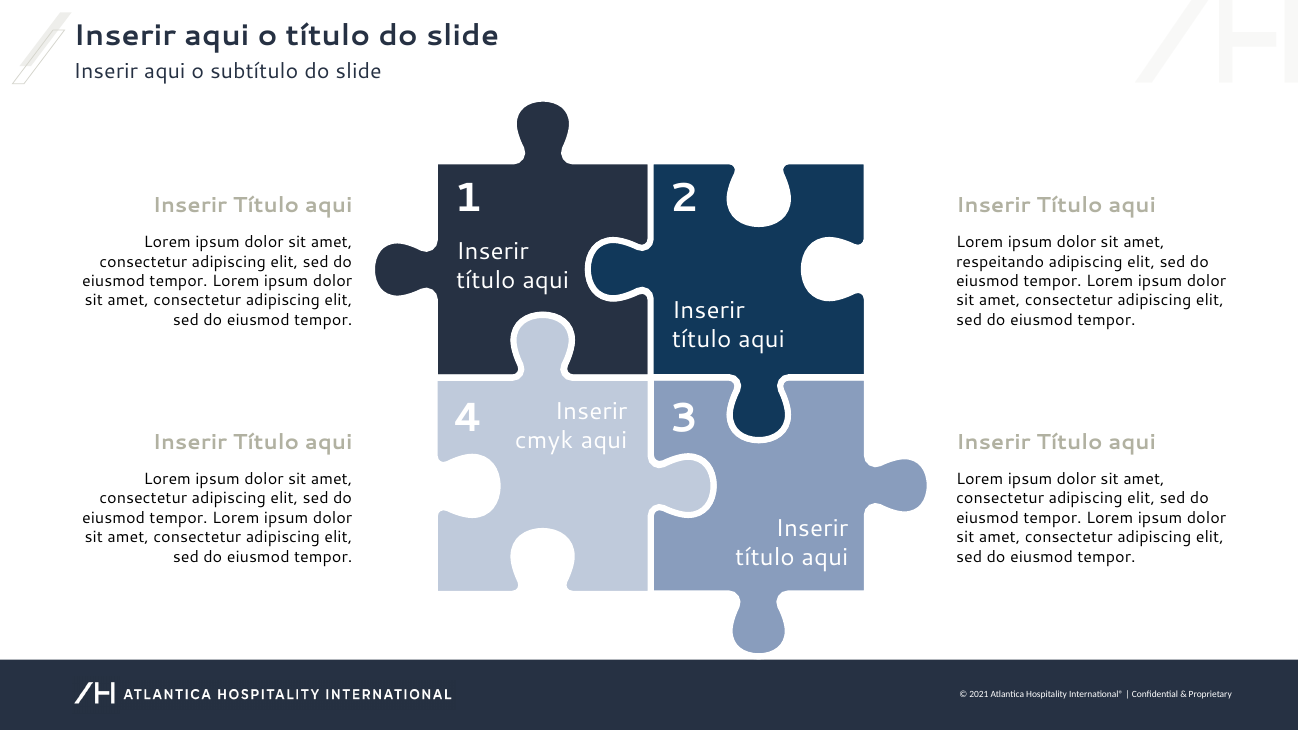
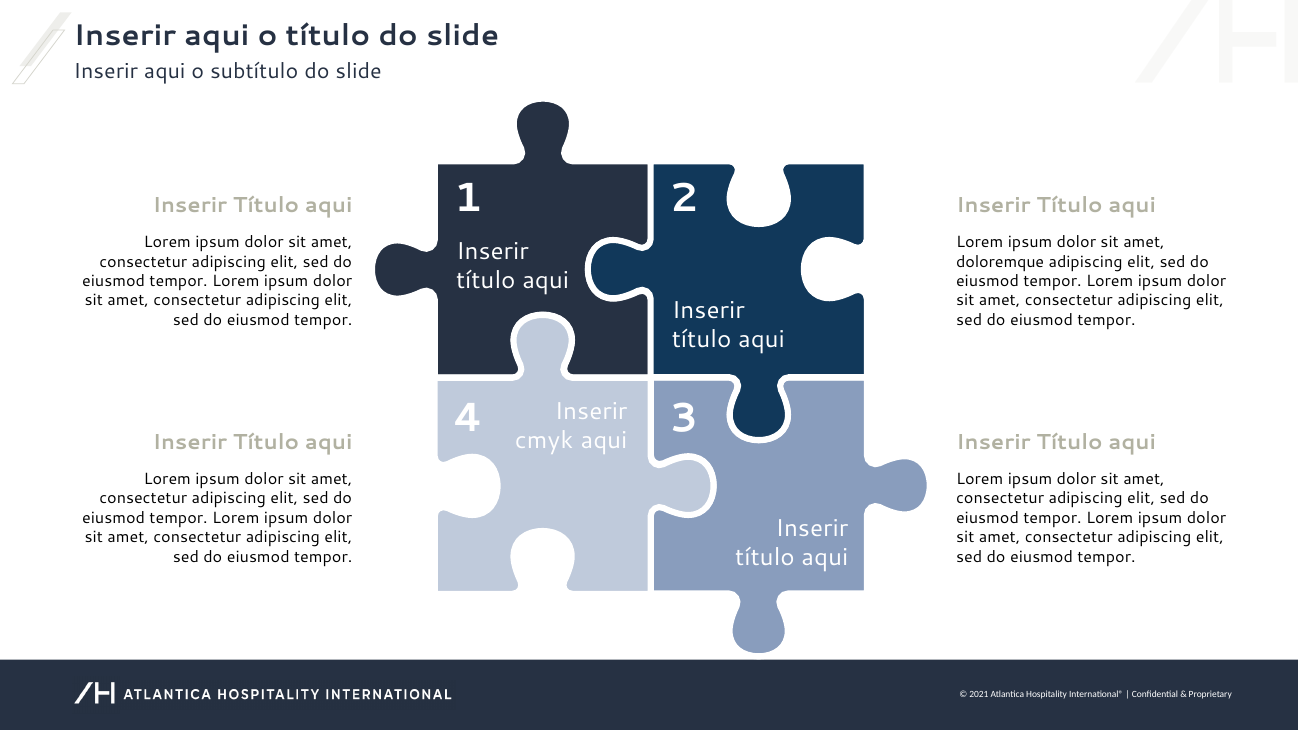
respeitando: respeitando -> doloremque (1000, 262)
